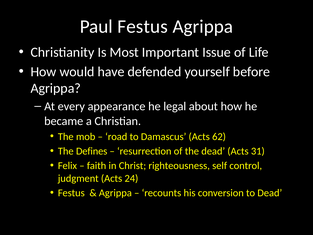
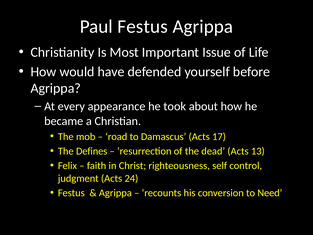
legal: legal -> took (175, 106)
62: 62 -> 17 (219, 136)
31: 31 -> 13 (258, 151)
to Dead: Dead -> Need (270, 193)
